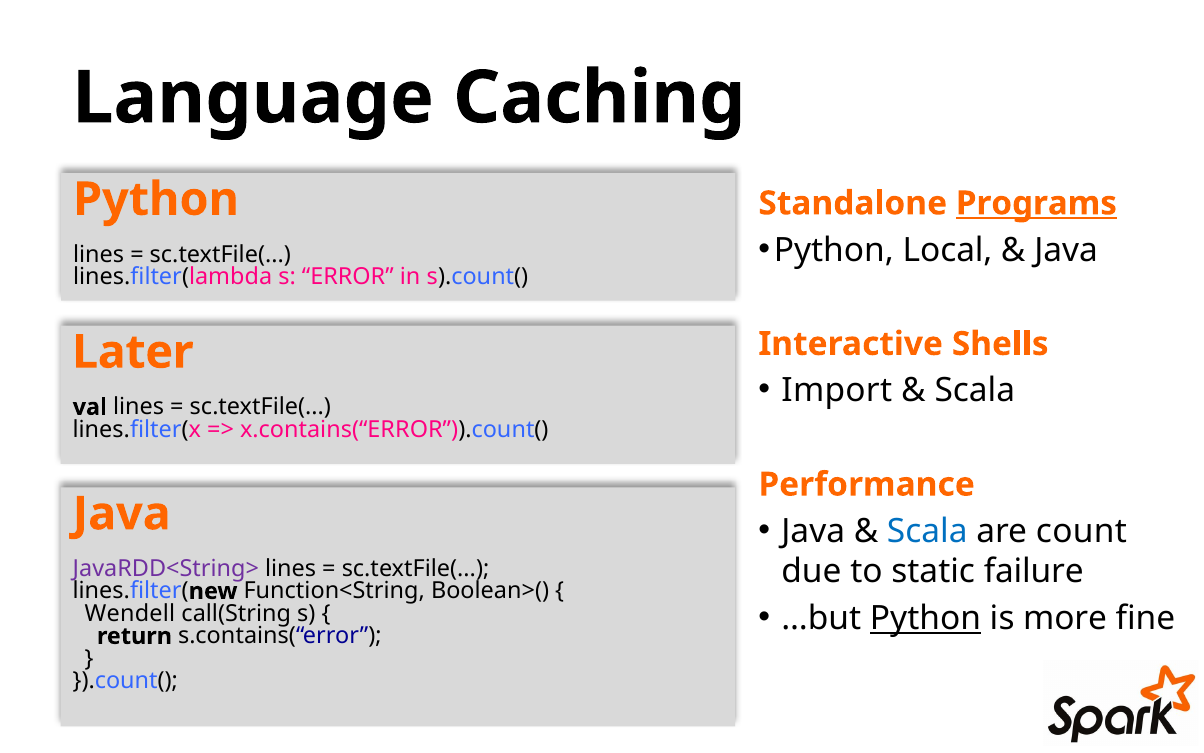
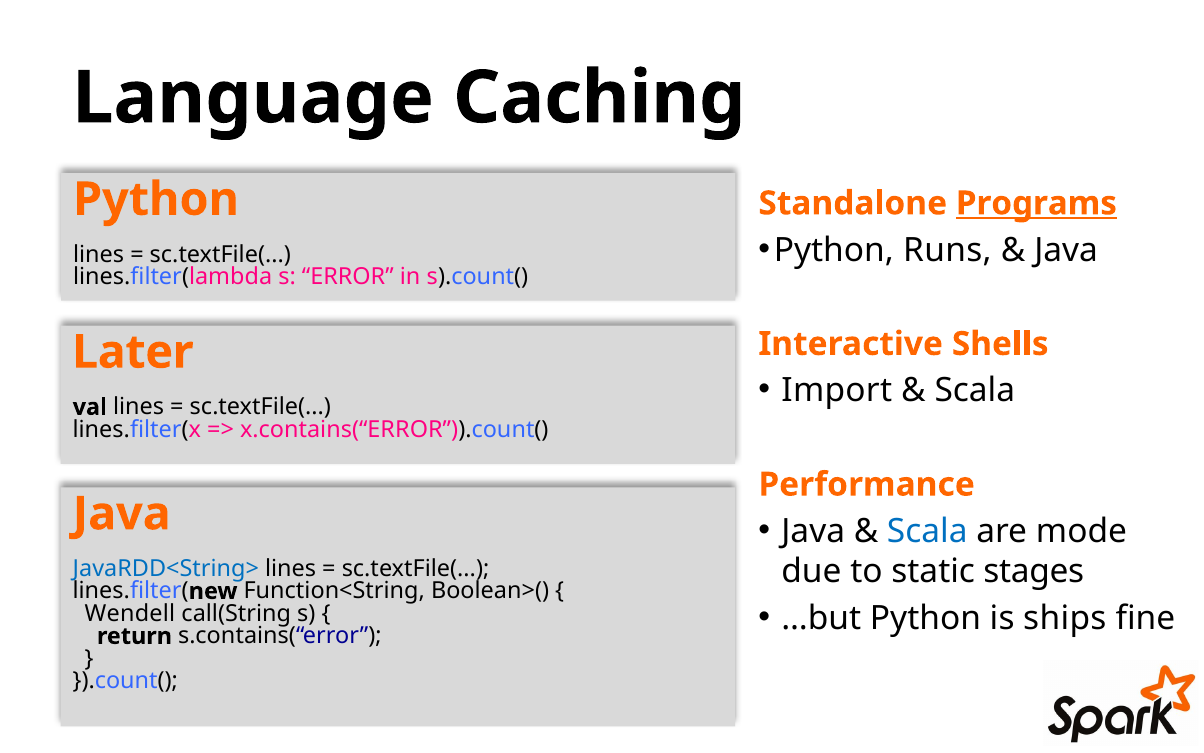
Local: Local -> Runs (947, 250)
count: count -> mode (1082, 531)
JavaRDD<String> colour: purple -> blue (166, 568)
failure: failure -> stages (1034, 571)
Python underline: present -> none (925, 618)
more: more -> ships (1065, 618)
